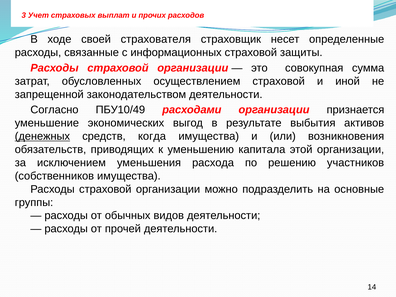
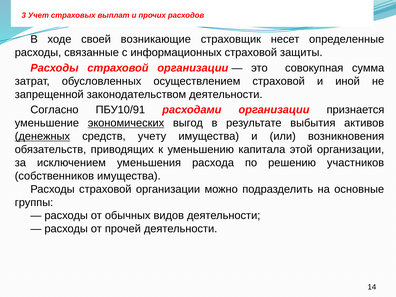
страхователя: страхователя -> возникающие (156, 39)
ПБУ10/49: ПБУ10/49 -> ПБУ10/91 (120, 110)
экономических underline: none -> present (126, 123)
когда: когда -> учету (152, 136)
